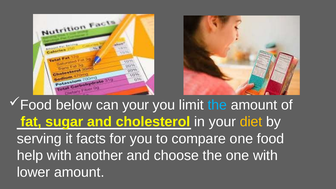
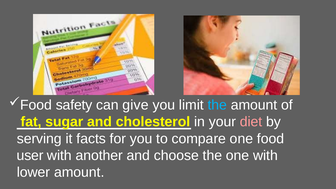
below: below -> safety (74, 105)
can your: your -> give (136, 105)
diet colour: yellow -> pink (251, 122)
help: help -> user (30, 155)
